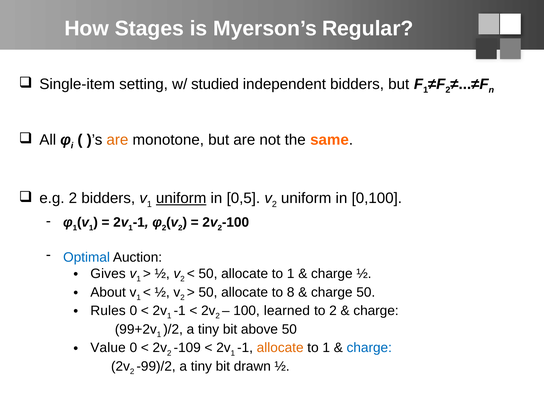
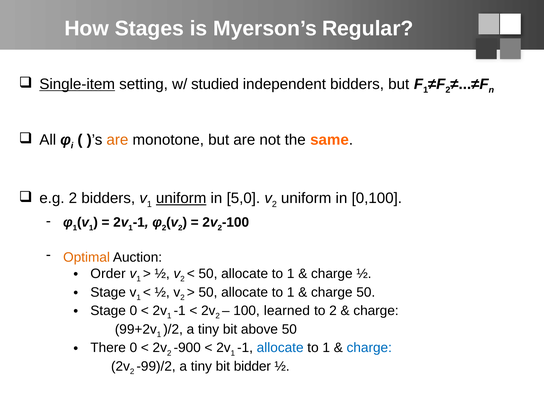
Single-item underline: none -> present (77, 84)
0,5: 0,5 -> 5,0 (243, 198)
Optimal colour: blue -> orange (87, 257)
Gives: Gives -> Order (108, 274)
About: About -> Stage (108, 292)
8: 8 -> 1 (291, 292)
Rules: Rules -> Stage (108, 311)
Value: Value -> There (108, 348)
-109: -109 -> -900 (187, 348)
allocate colour: orange -> blue (280, 348)
drawn: drawn -> bidder (252, 366)
